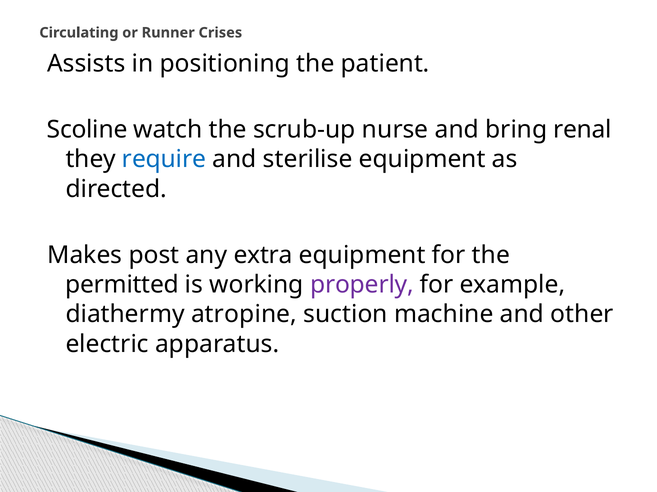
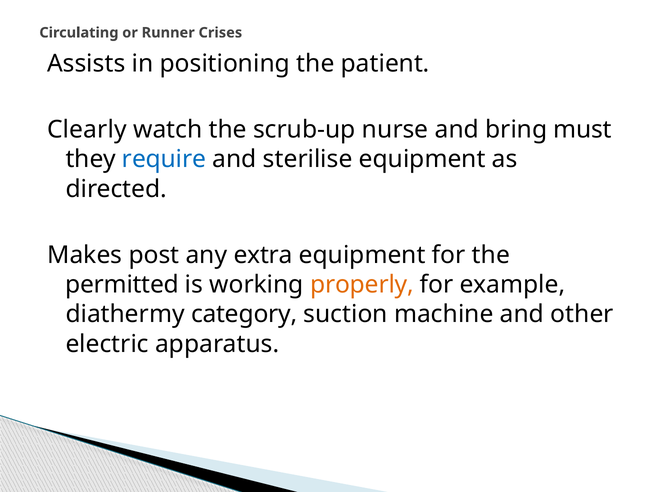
Scoline: Scoline -> Clearly (87, 130)
renal: renal -> must (582, 130)
properly colour: purple -> orange (362, 285)
atropine: atropine -> category (244, 315)
